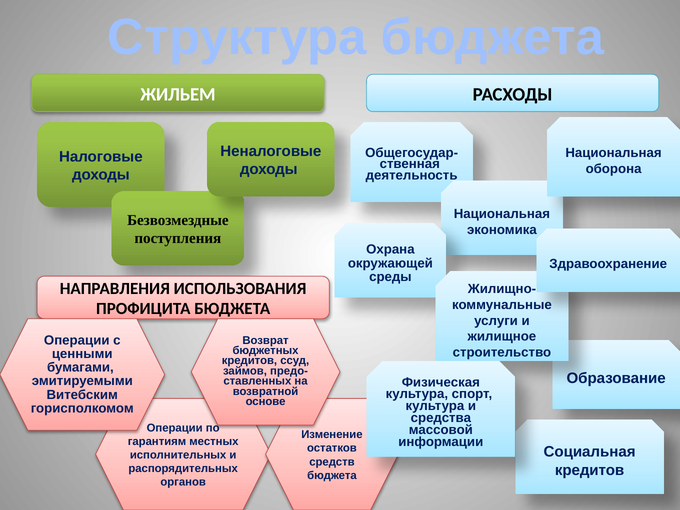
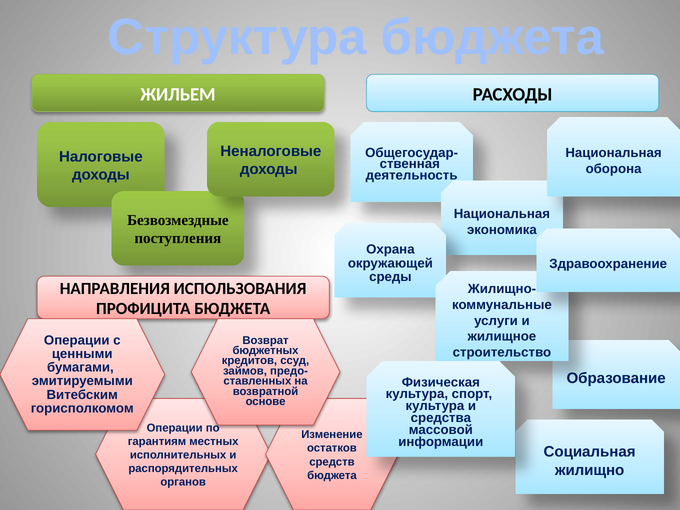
кредитов: кредитов -> жилищно (590, 470)
